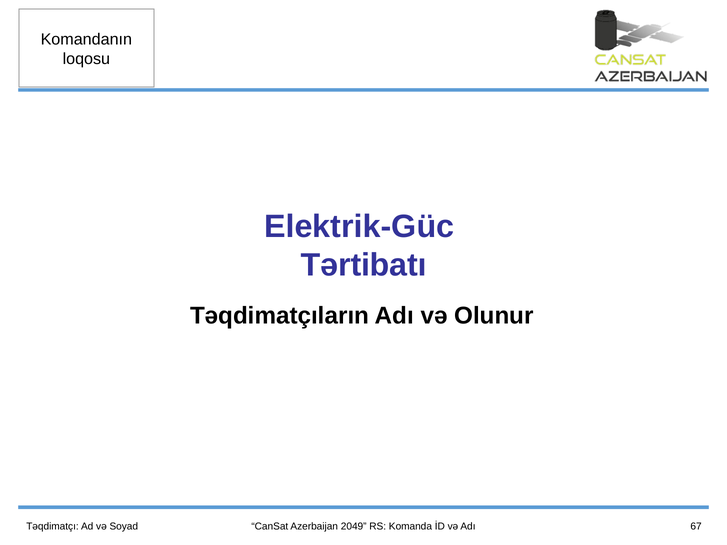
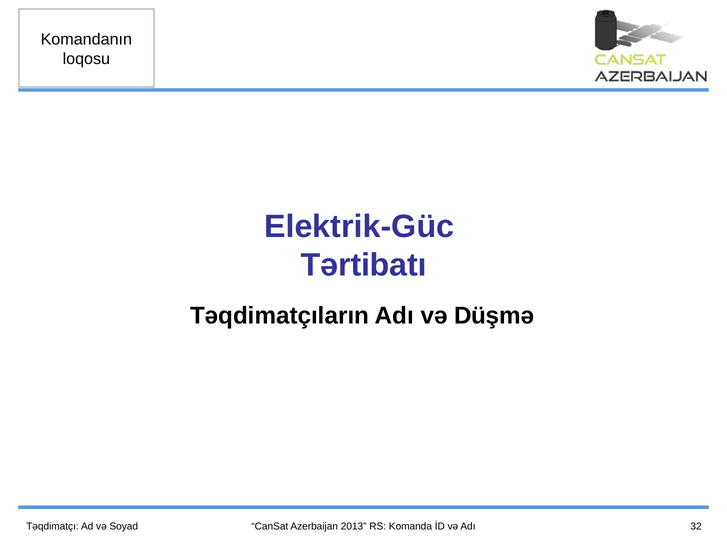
Olunur: Olunur -> Düşmə (494, 316)
2049: 2049 -> 2013 (354, 527)
67: 67 -> 32 (696, 527)
